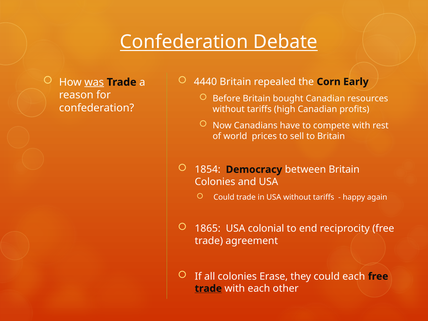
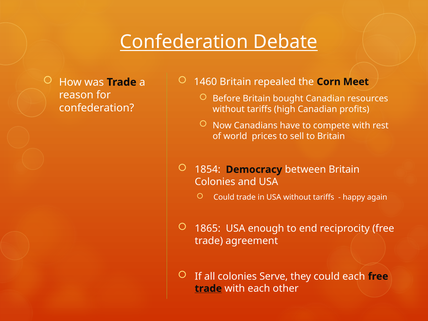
was underline: present -> none (94, 82)
4440: 4440 -> 1460 (205, 82)
Early: Early -> Meet (356, 82)
colonial: colonial -> enough (266, 229)
Erase: Erase -> Serve (274, 276)
